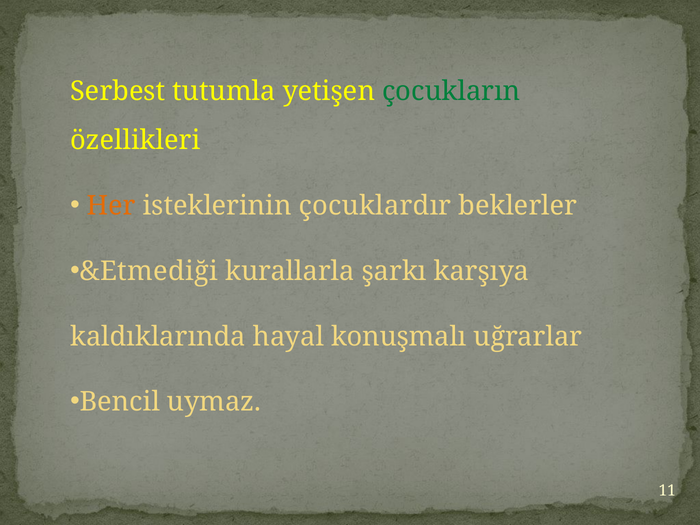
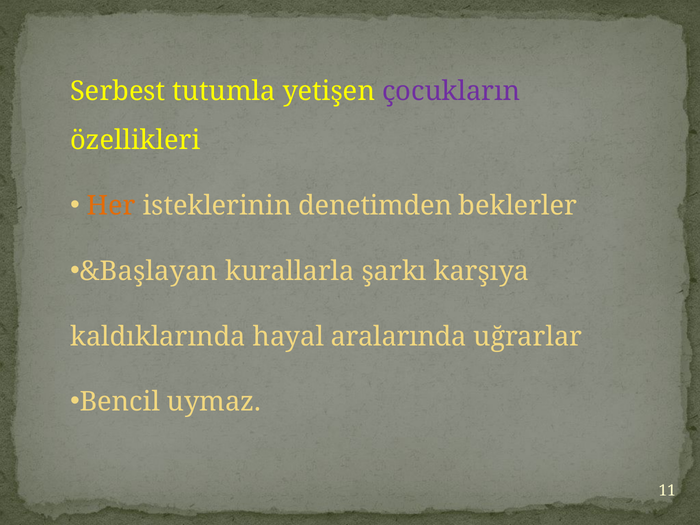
çocukların colour: green -> purple (451, 91)
çocuklardır: çocuklardır -> denetimden (375, 206)
&Etmediği: &Etmediği -> &Başlayan (149, 271)
konuşmalı: konuşmalı -> aralarında (399, 337)
